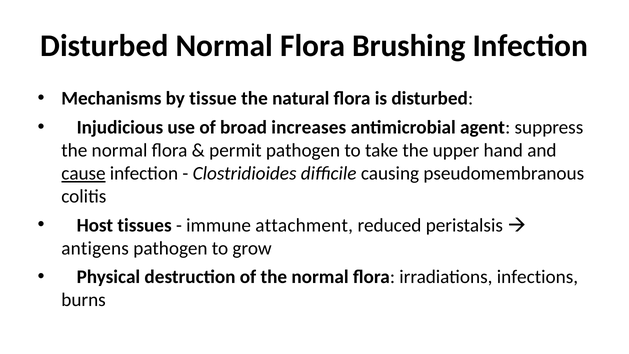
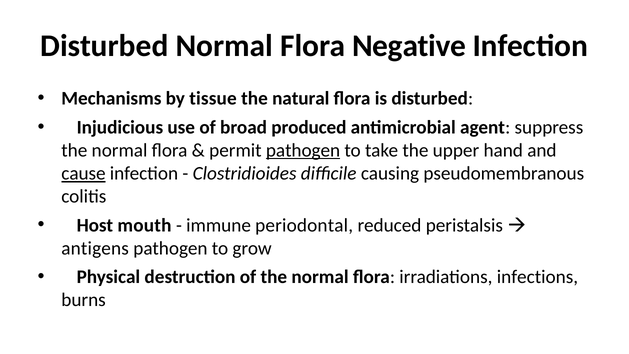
Brushing: Brushing -> Negative (409, 46)
increases: increases -> produced (309, 127)
pathogen underline: none -> present (303, 150)
tissues: tissues -> mouth (144, 225)
attachment: attachment -> periodontal (304, 225)
